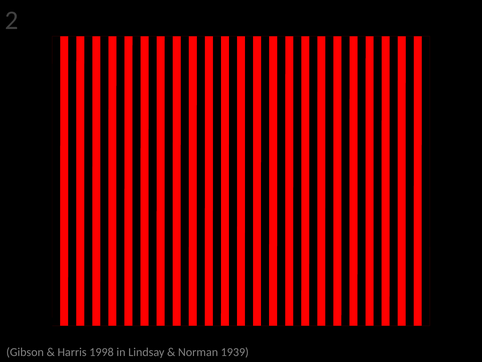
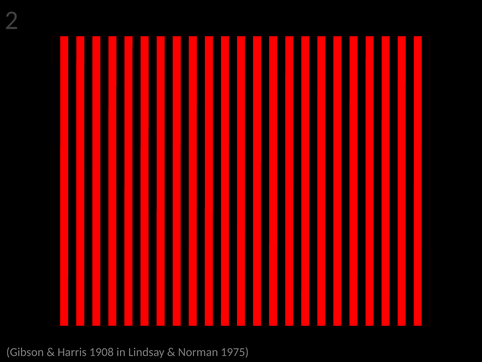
1998: 1998 -> 1908 (102, 352)
1939: 1939 -> 1975 (235, 352)
